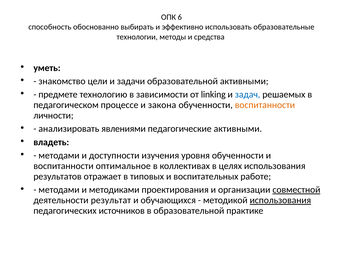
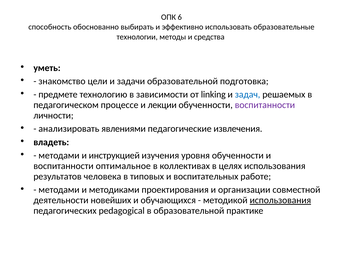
образовательной активными: активными -> подготовка (244, 81)
закона: закона -> лекции (162, 105)
воспитанности colour: orange -> purple (265, 105)
педагогические активными: активными -> извлечения (238, 128)
доступности: доступности -> инструкцией (114, 155)
отражает: отражает -> человека (102, 176)
совместной underline: present -> none (296, 189)
результат: результат -> новейших (111, 200)
источников: источников -> pedagogical (122, 210)
